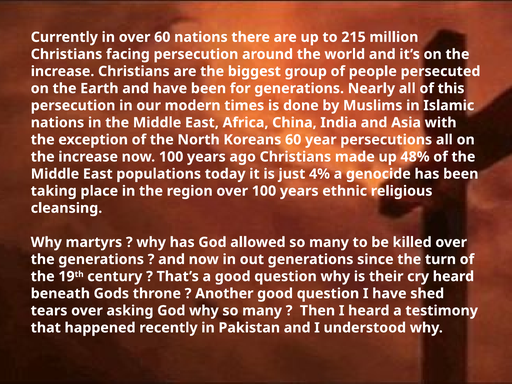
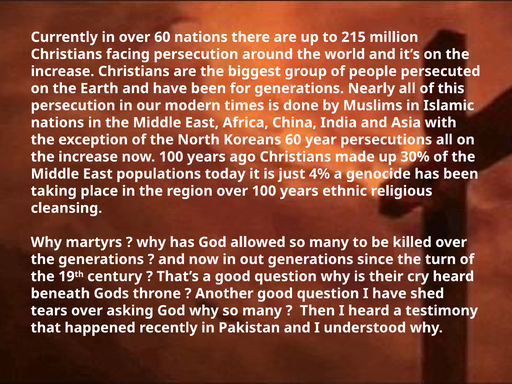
48%: 48% -> 30% (415, 157)
